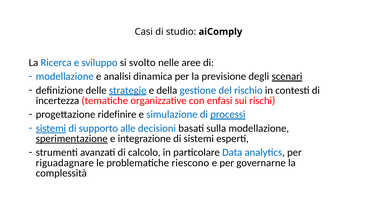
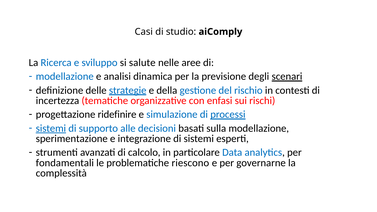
svolto: svolto -> salute (142, 63)
sperimentazione underline: present -> none (72, 139)
riguadagnare: riguadagnare -> fondamentali (65, 163)
